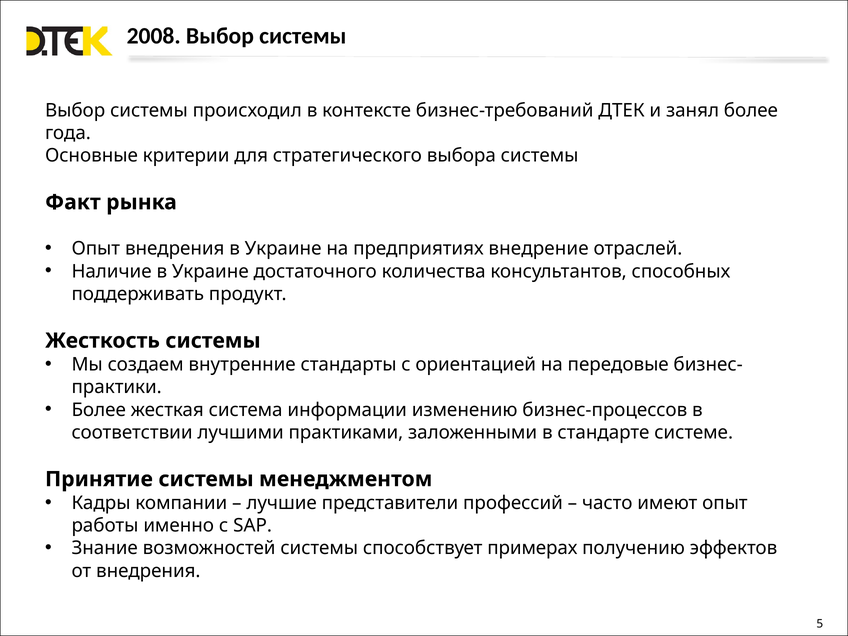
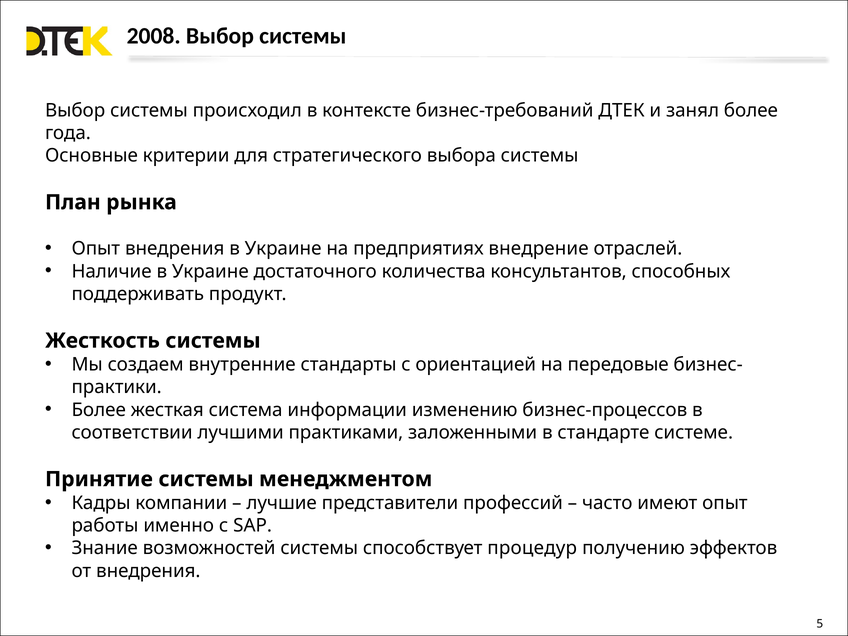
Факт: Факт -> План (73, 202)
примерах: примерах -> процедур (532, 548)
